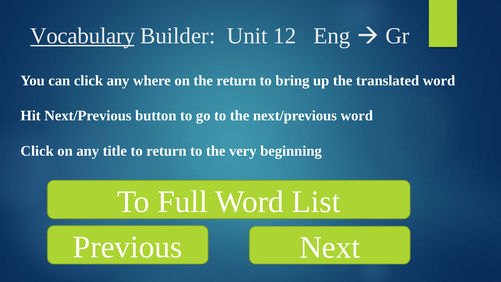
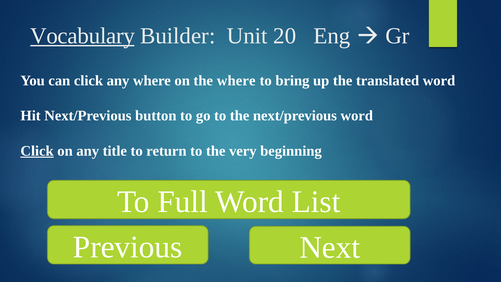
12: 12 -> 20 (285, 36)
the return: return -> where (236, 81)
Click underline: none -> present (37, 151)
